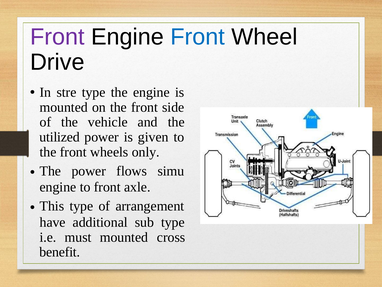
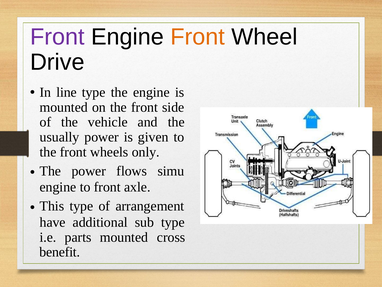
Front colour: blue -> orange (198, 37)
stre: stre -> line (67, 92)
utilized: utilized -> usually (60, 137)
must: must -> parts (78, 237)
